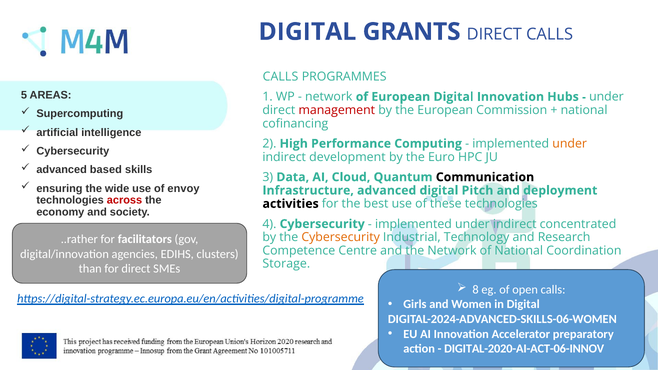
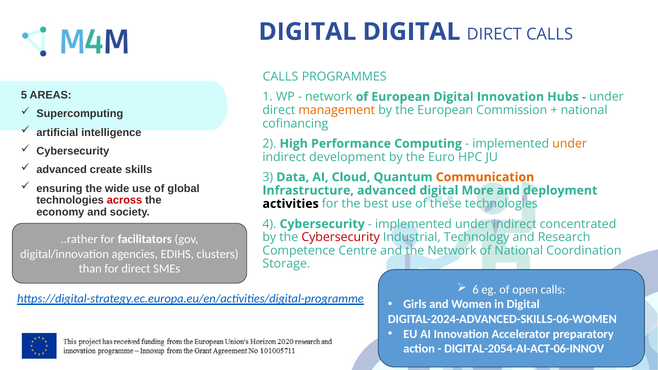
DIGITAL GRANTS: GRANTS -> DIGITAL (412, 32)
management colour: red -> orange (337, 110)
based: based -> create (106, 170)
Communication colour: black -> orange (485, 177)
envoy: envoy -> global (184, 189)
Pitch: Pitch -> More (478, 191)
Cybersecurity colour: orange -> red (341, 237)
8: 8 -> 6 (476, 290)
DIGITAL-2020-AI-ACT-06-INNOV: DIGITAL-2020-AI-ACT-06-INNOV -> DIGITAL-2054-AI-ACT-06-INNOV (524, 349)
